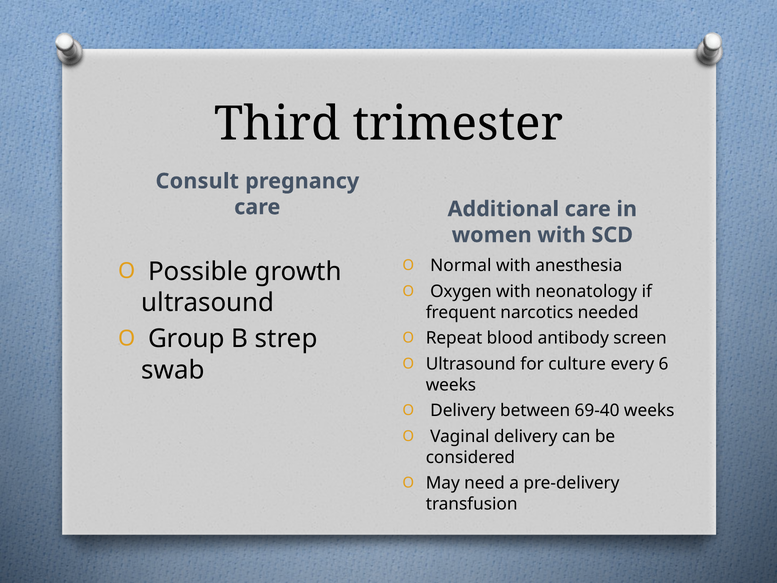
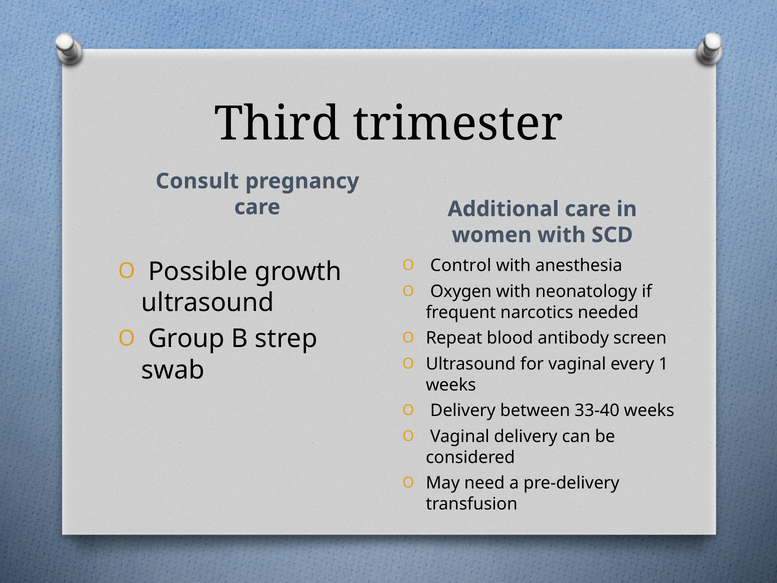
Normal: Normal -> Control (461, 266)
for culture: culture -> vaginal (577, 364)
6: 6 -> 1 (664, 364)
69-40: 69-40 -> 33-40 (597, 411)
